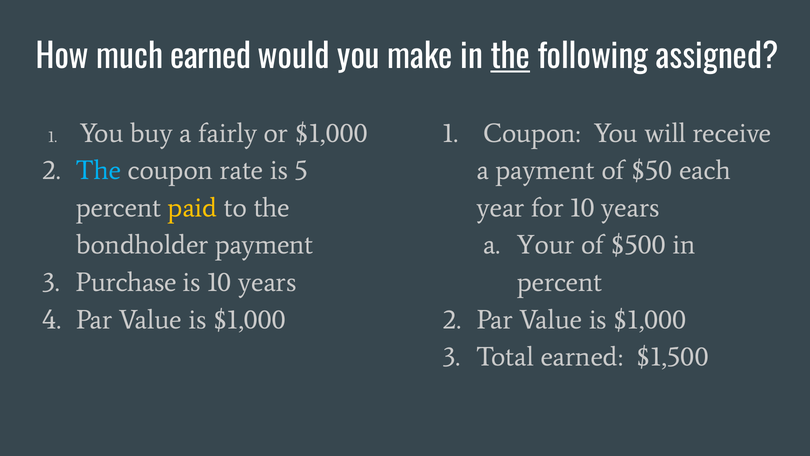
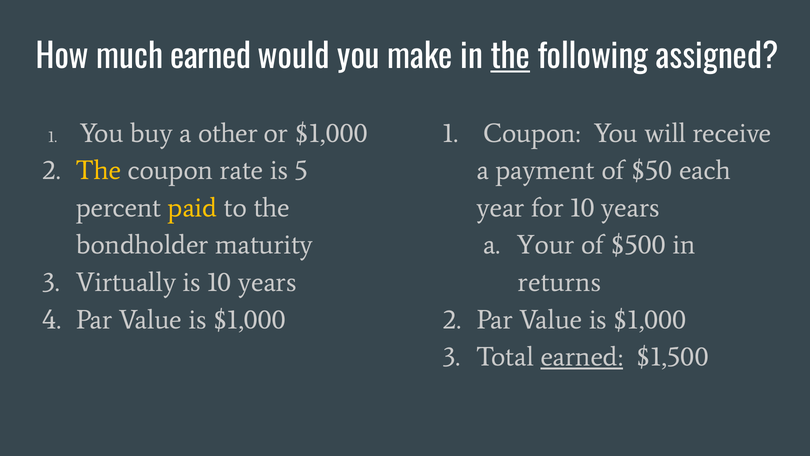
fairly: fairly -> other (228, 133)
The colour: light blue -> yellow (99, 170)
bondholder payment: payment -> maturity (264, 245)
Purchase: Purchase -> Virtually (126, 282)
percent: percent -> returns (559, 282)
earned underline: none -> present (582, 357)
